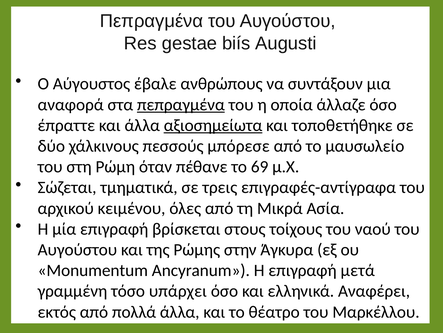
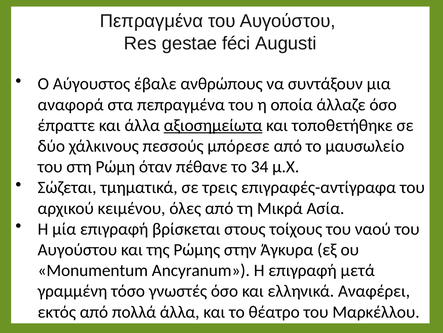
biís: biís -> féci (236, 43)
πεπραγμένα underline: present -> none (181, 104)
69: 69 -> 34 (260, 167)
υπάρχει: υπάρχει -> γνωστές (178, 291)
